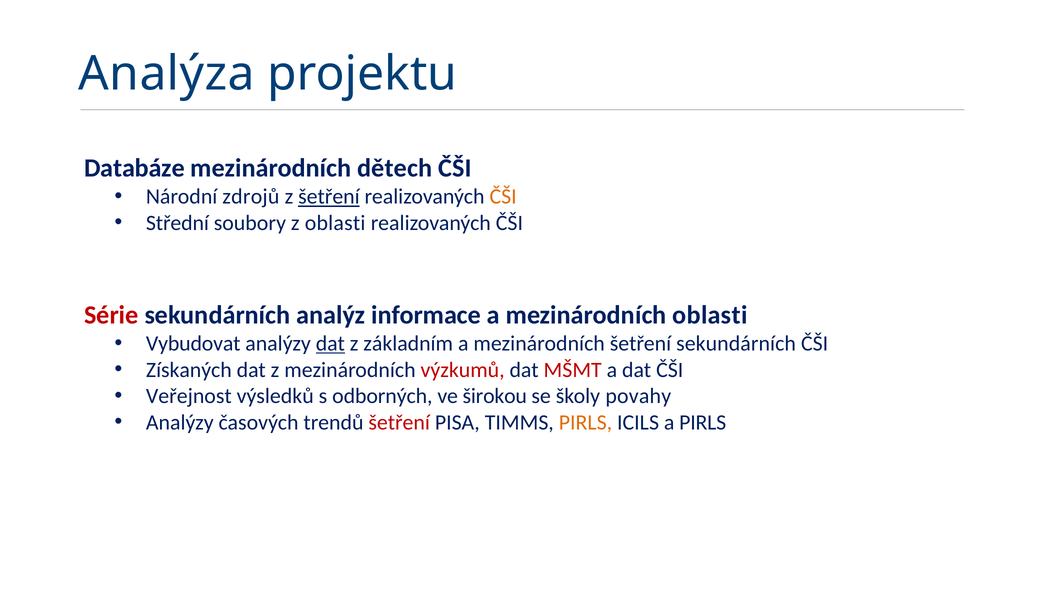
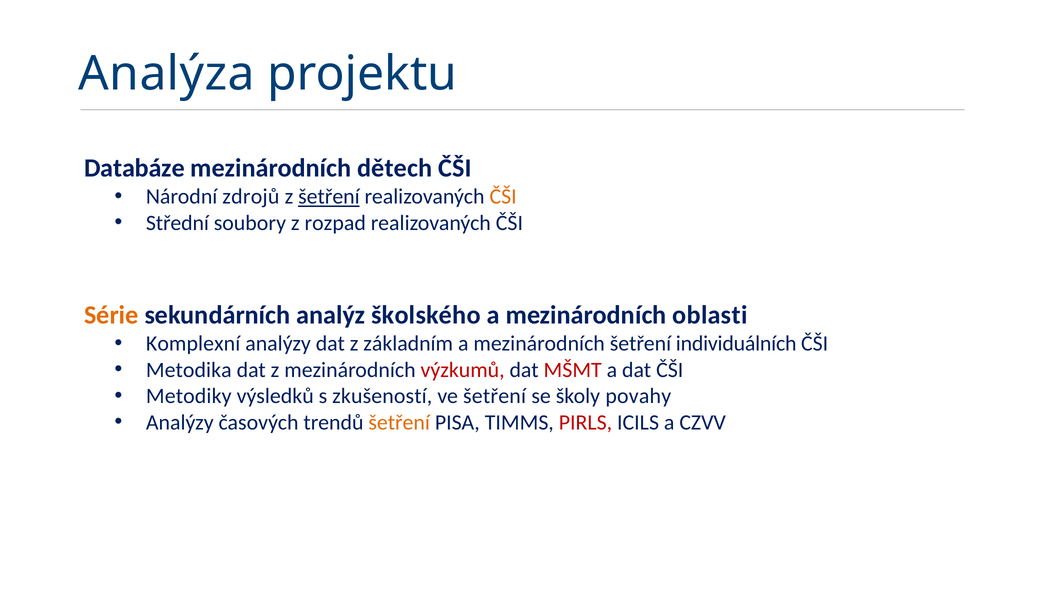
z oblasti: oblasti -> rozpad (335, 223)
Série colour: red -> orange (111, 315)
informace: informace -> školského (426, 315)
Vybudovat: Vybudovat -> Komplexní (193, 344)
dat underline: present -> none (330, 344)
šetření sekundárních: sekundárních -> individuálních (736, 344)
Získaných: Získaných -> Metodika (189, 370)
Veřejnost: Veřejnost -> Metodiky (189, 396)
odborných: odborných -> zkušeností (382, 396)
ve širokou: širokou -> šetření (495, 396)
šetření colour: red -> orange (399, 422)
PIRLS colour: orange -> red (585, 422)
a PIRLS: PIRLS -> CZVV (703, 422)
